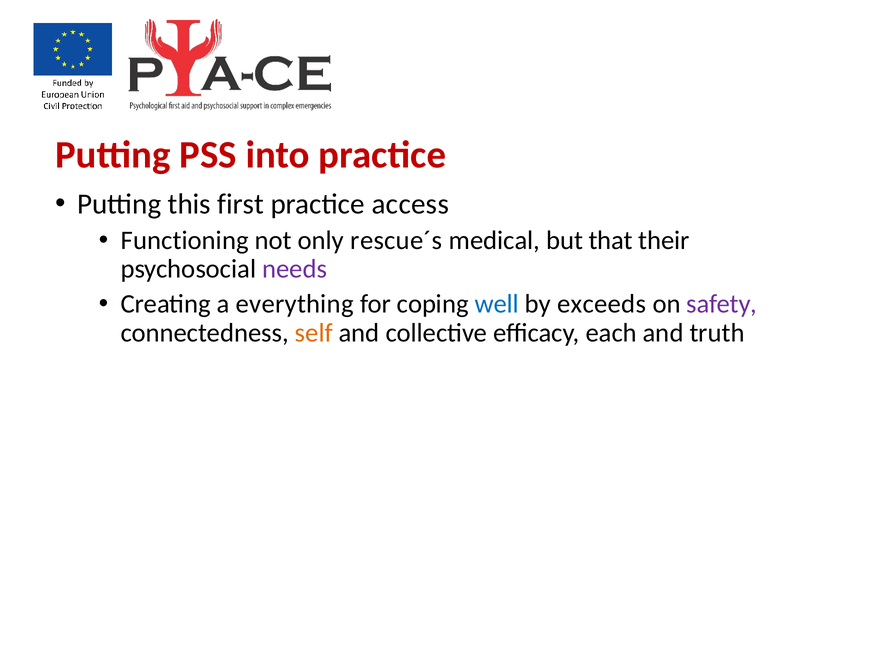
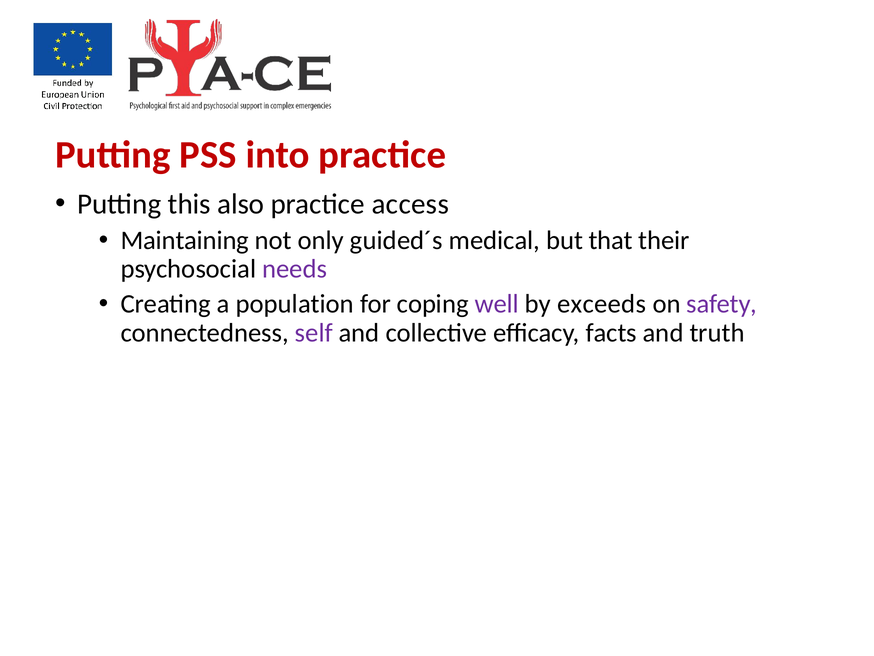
first: first -> also (241, 204)
Functioning: Functioning -> Maintaining (185, 240)
rescue´s: rescue´s -> guided´s (396, 240)
everything: everything -> population (295, 304)
well colour: blue -> purple (497, 304)
self colour: orange -> purple (314, 332)
each: each -> facts (611, 332)
